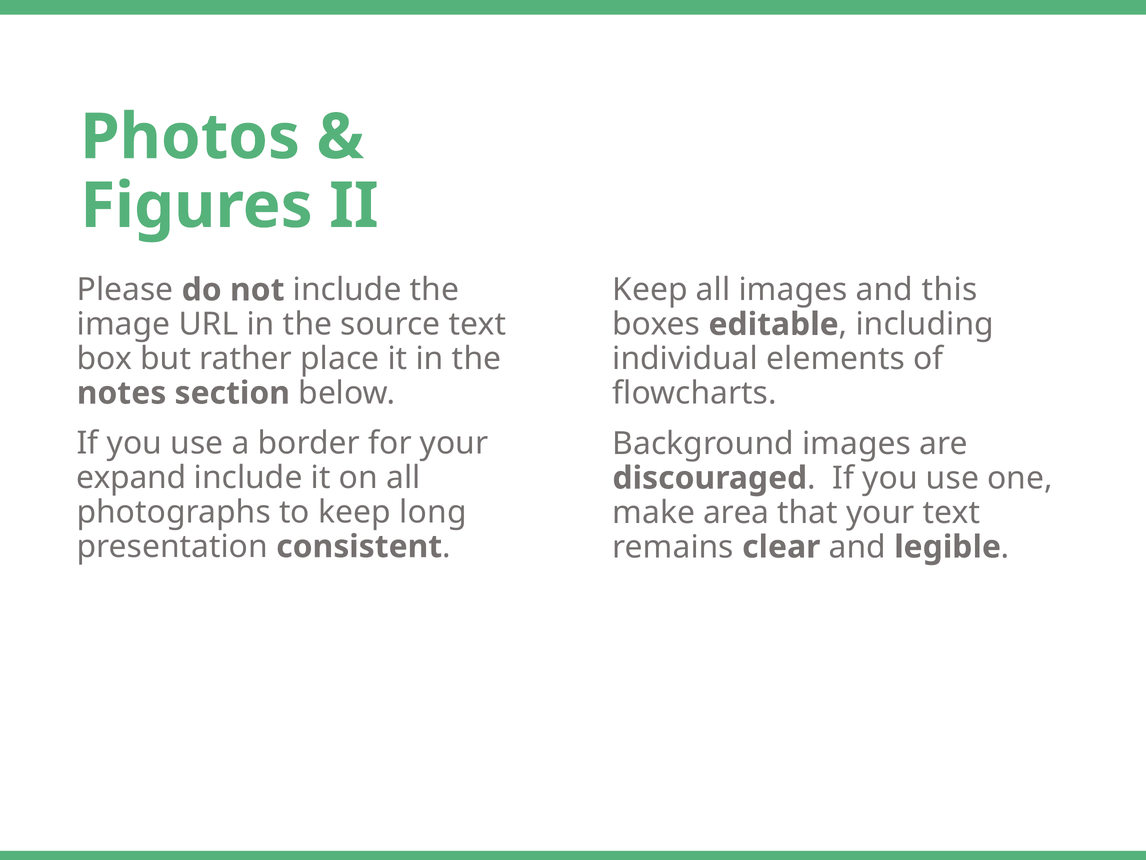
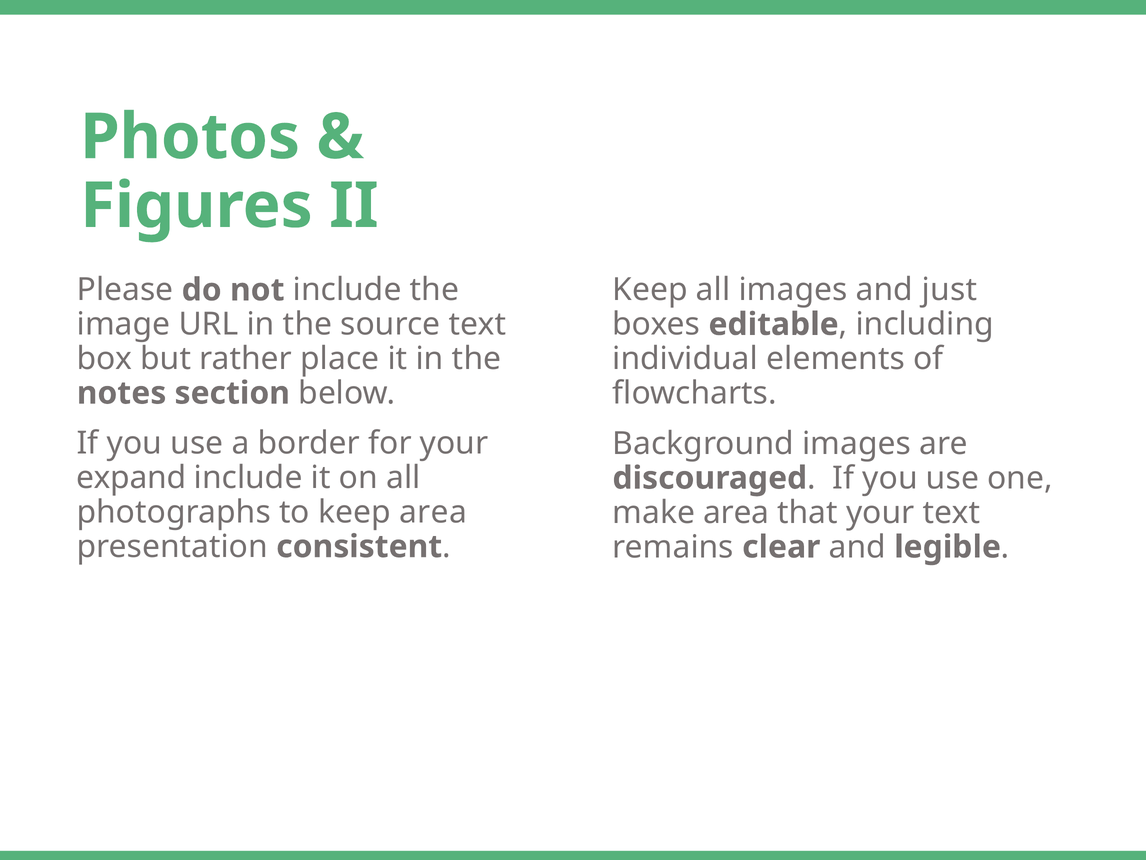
this: this -> just (950, 290)
keep long: long -> area (433, 512)
